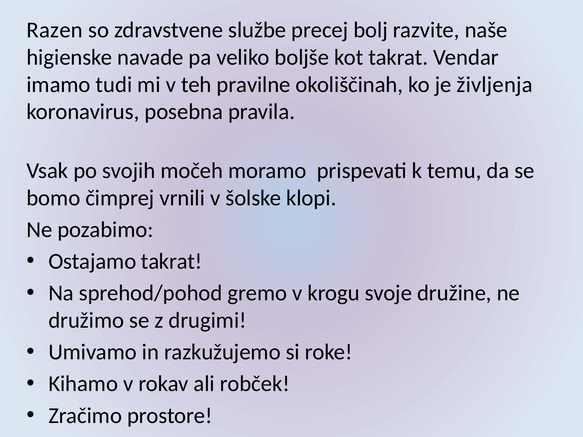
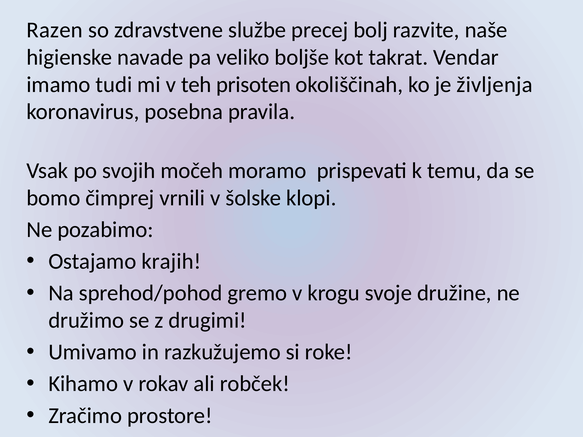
pravilne: pravilne -> prisoten (254, 85)
Ostajamo takrat: takrat -> krajih (171, 262)
